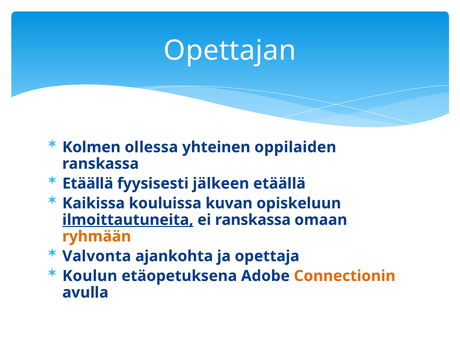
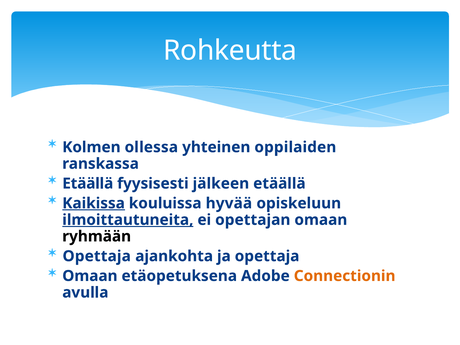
Opettajan: Opettajan -> Rohkeutta (230, 50)
Kaikissa underline: none -> present (94, 203)
kuvan: kuvan -> hyvää (229, 203)
ei ranskassa: ranskassa -> opettajan (253, 220)
ryhmään colour: orange -> black (97, 236)
Valvonta: Valvonta -> Opettaja (97, 256)
Koulun: Koulun -> Omaan (90, 276)
